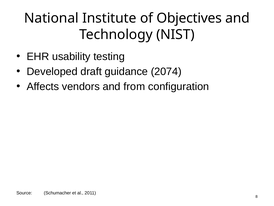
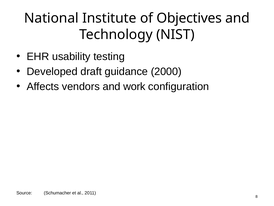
2074: 2074 -> 2000 (166, 71)
from: from -> work (134, 86)
